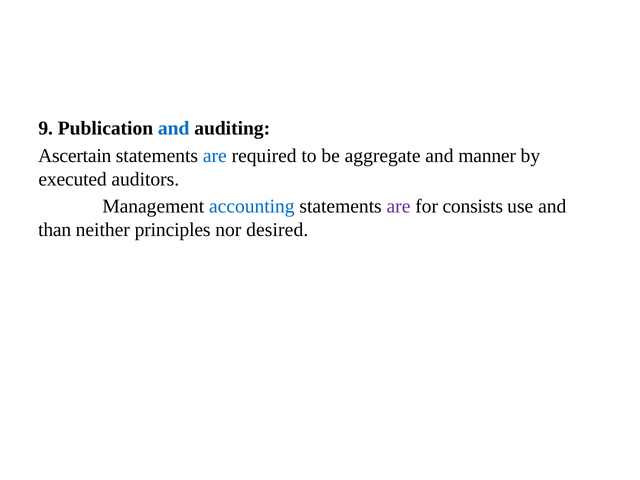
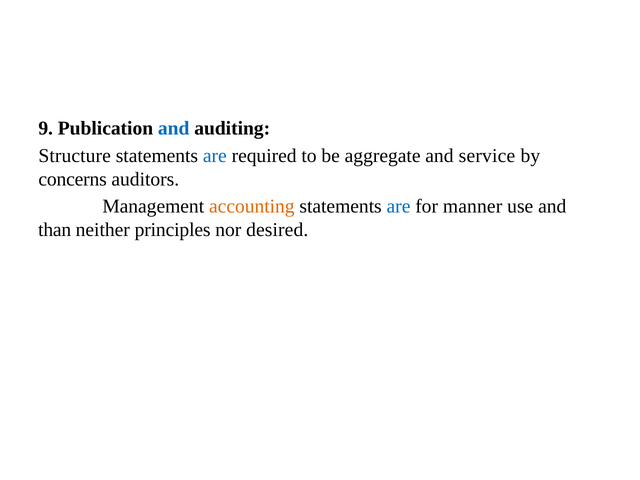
Ascertain: Ascertain -> Structure (75, 156)
manner: manner -> service (487, 156)
executed: executed -> concerns (73, 179)
accounting colour: blue -> orange (252, 206)
are colour: purple -> blue (398, 206)
consists: consists -> manner (473, 206)
